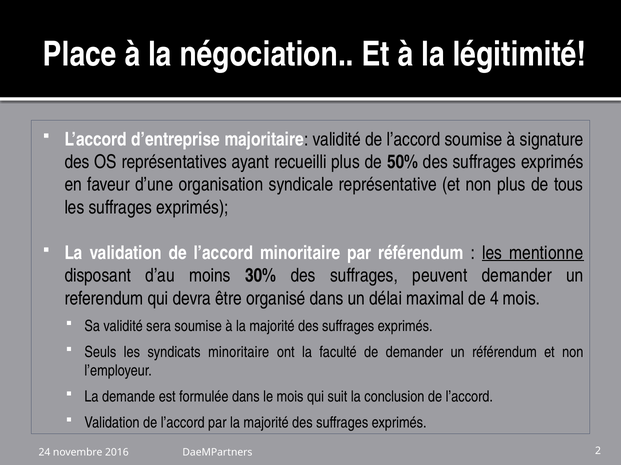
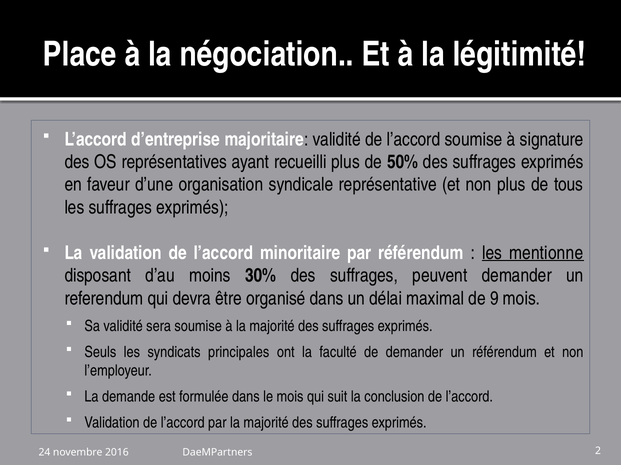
4: 4 -> 9 (494, 299)
syndicats minoritaire: minoritaire -> principales (239, 353)
